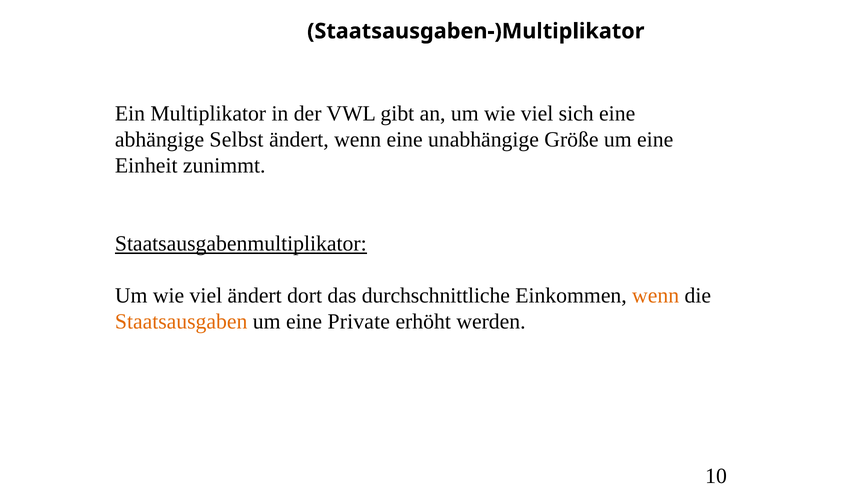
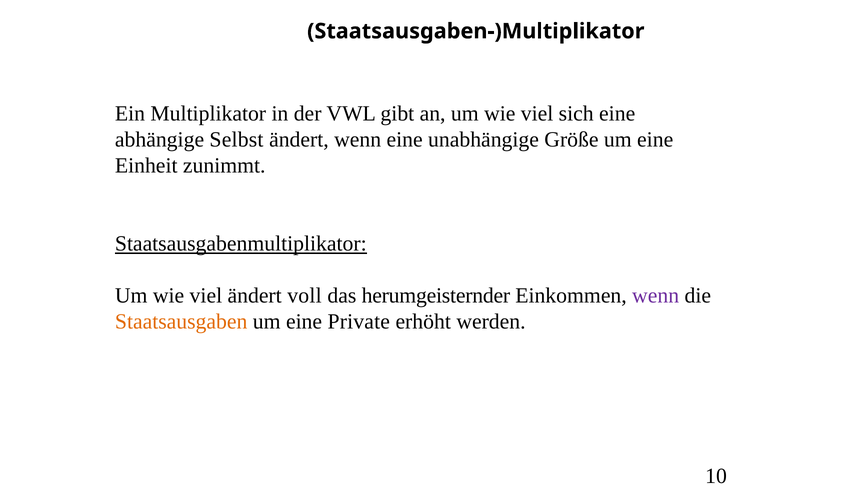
dort: dort -> voll (304, 296)
durchschnittliche: durchschnittliche -> herumgeisternder (436, 296)
wenn colour: orange -> purple (656, 296)
